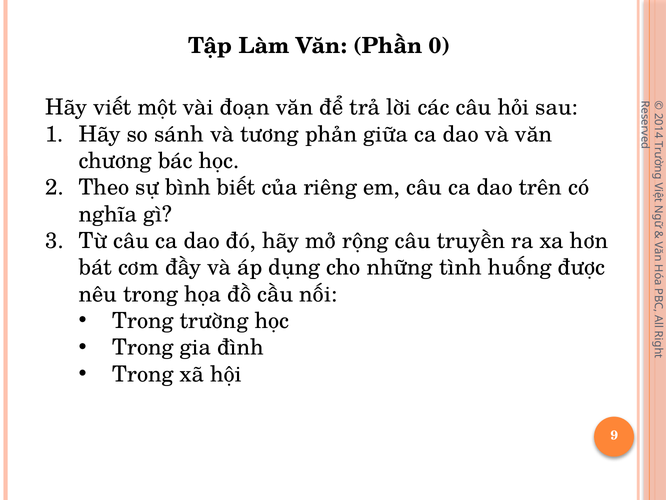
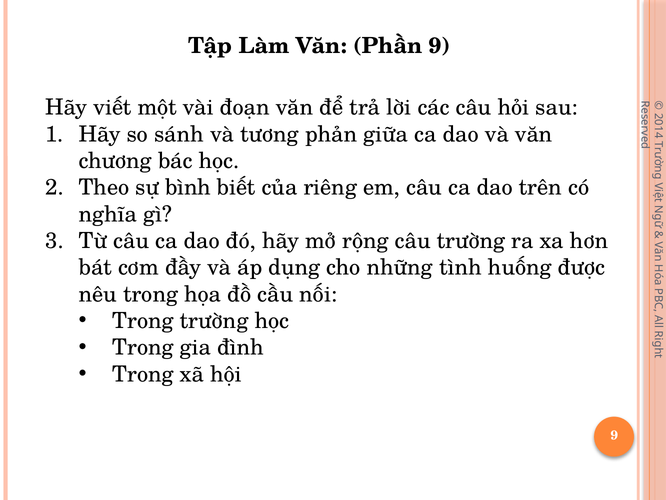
Phần 0: 0 -> 9 (440, 46)
câu truyền: truyền -> trường (471, 241)
